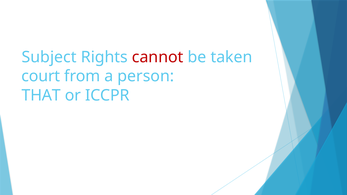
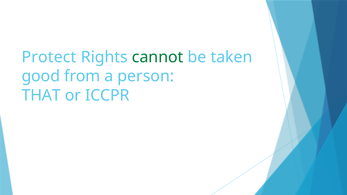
Subject: Subject -> Protect (49, 57)
cannot colour: red -> green (158, 57)
court: court -> good (41, 76)
